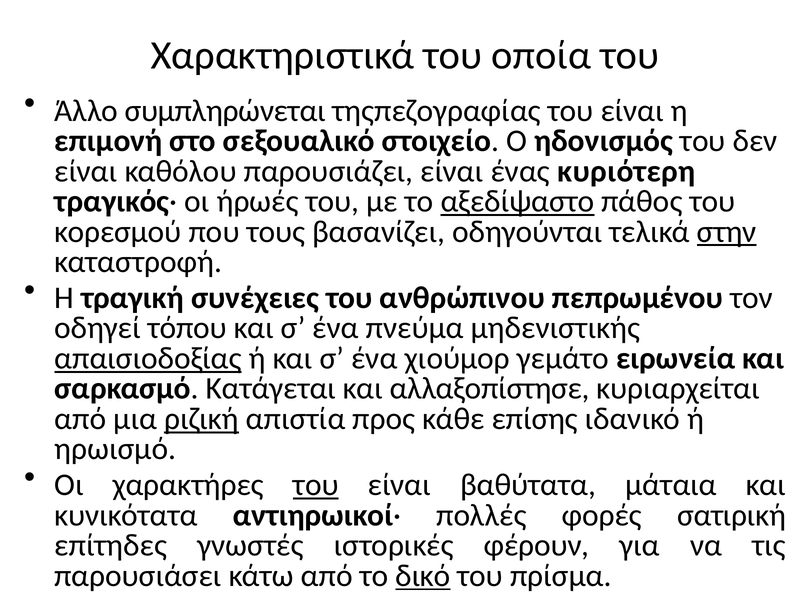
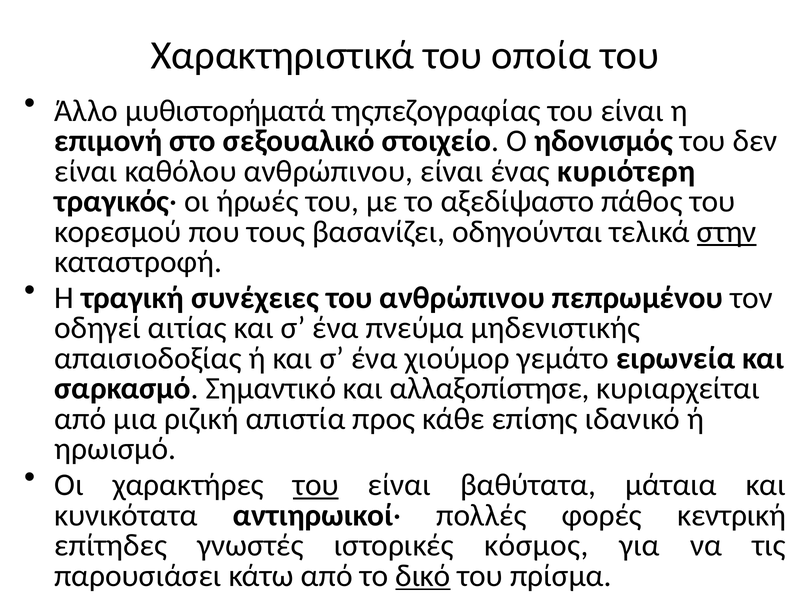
συμπληρώνεται: συμπληρώνεται -> μυθιστορήματά (225, 111)
καθόλου παρουσιάζει: παρουσιάζει -> ανθρώπινου (328, 171)
αξεδίψαστο underline: present -> none (517, 202)
τόπου: τόπου -> αιτίας (187, 328)
απαισιοδοξίας underline: present -> none (148, 359)
Κατάγεται: Κατάγεται -> Σημαντικό (271, 389)
ριζική underline: present -> none (202, 419)
σατιρική: σατιρική -> κεντρική (732, 516)
φέρουν: φέρουν -> κόσμος (536, 546)
